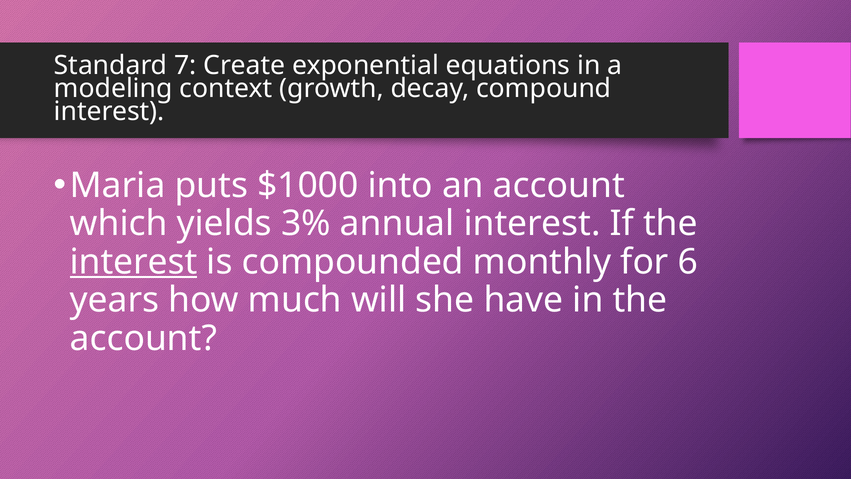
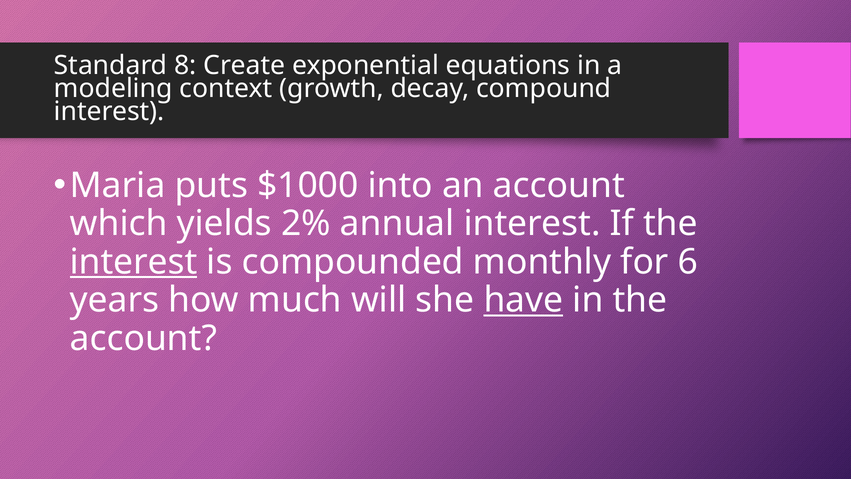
7: 7 -> 8 (185, 65)
3%: 3% -> 2% (306, 223)
have underline: none -> present (523, 300)
